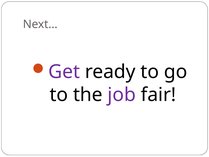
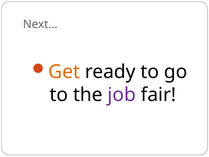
Get colour: purple -> orange (64, 72)
